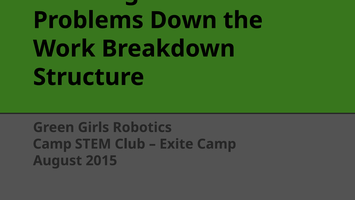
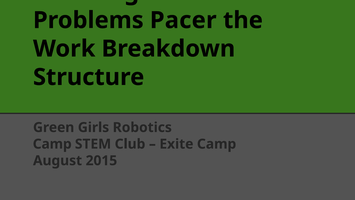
Problems Down: Down -> Pacer (183, 20)
